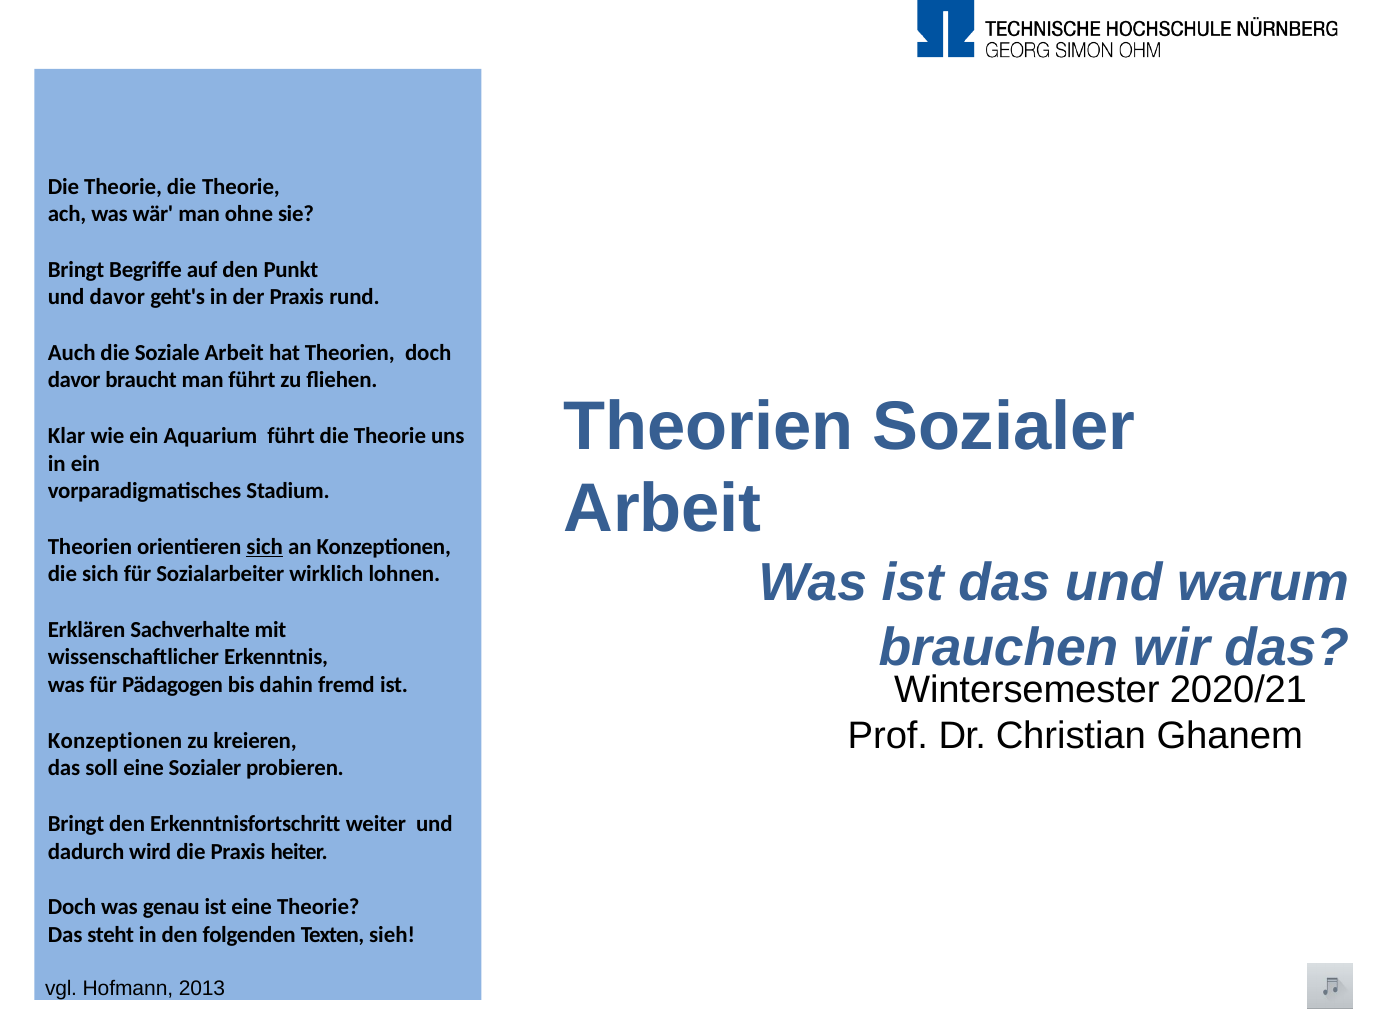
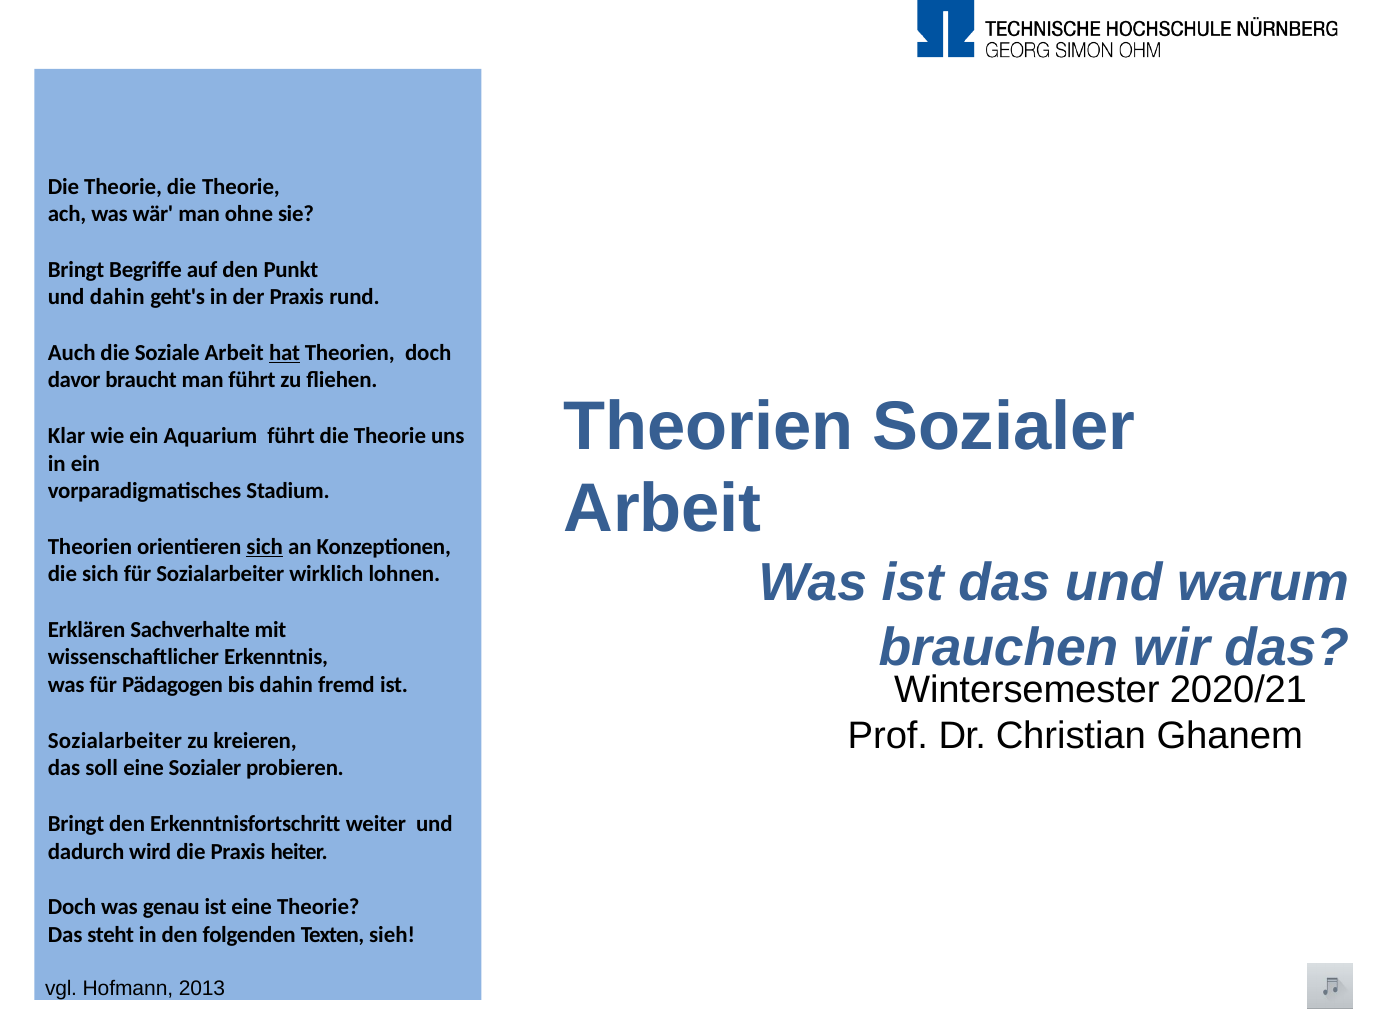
und davor: davor -> dahin (117, 297)
hat underline: none -> present (285, 353)
Konzeptionen: Konzeptionen -> Sozialarbeiter (115, 741)
